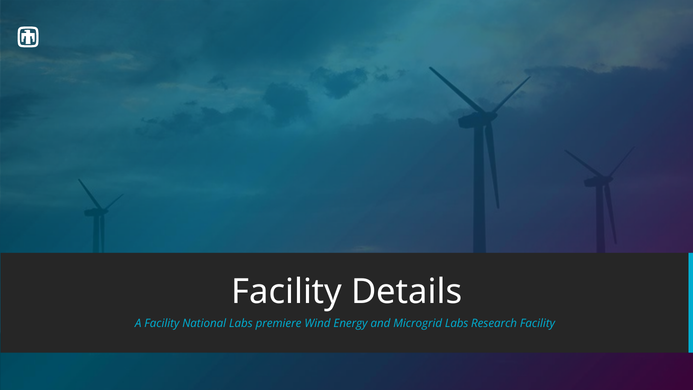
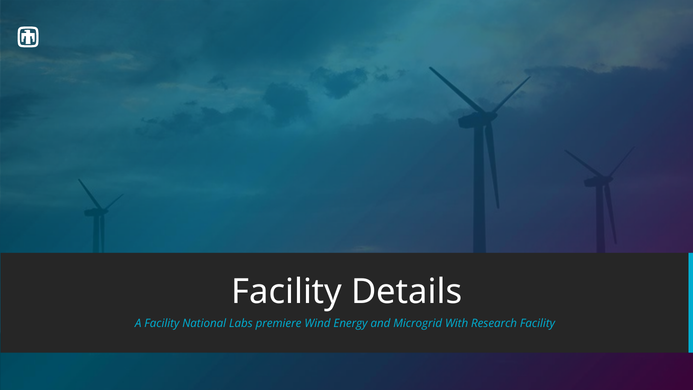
Microgrid Labs: Labs -> With (457, 323)
